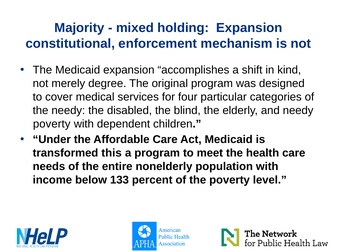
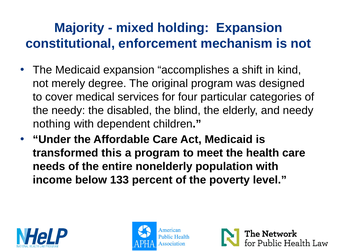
poverty: poverty -> nothing (52, 124)
